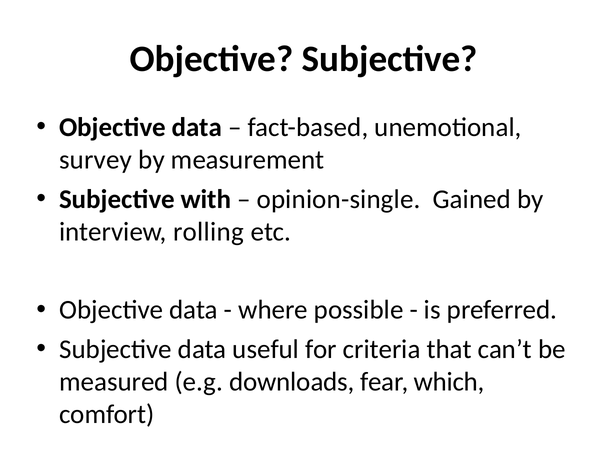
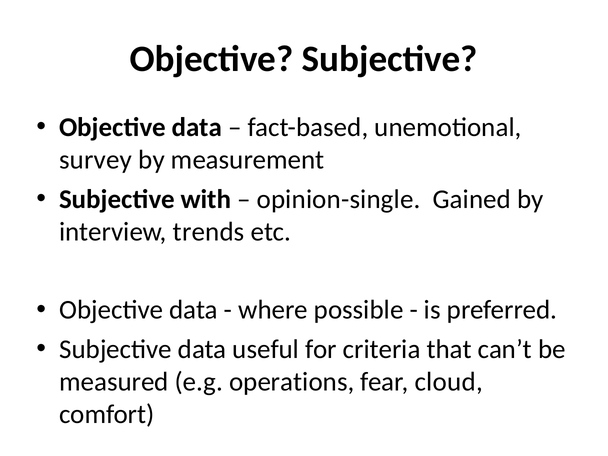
rolling: rolling -> trends (209, 232)
downloads: downloads -> operations (292, 382)
which: which -> cloud (449, 382)
